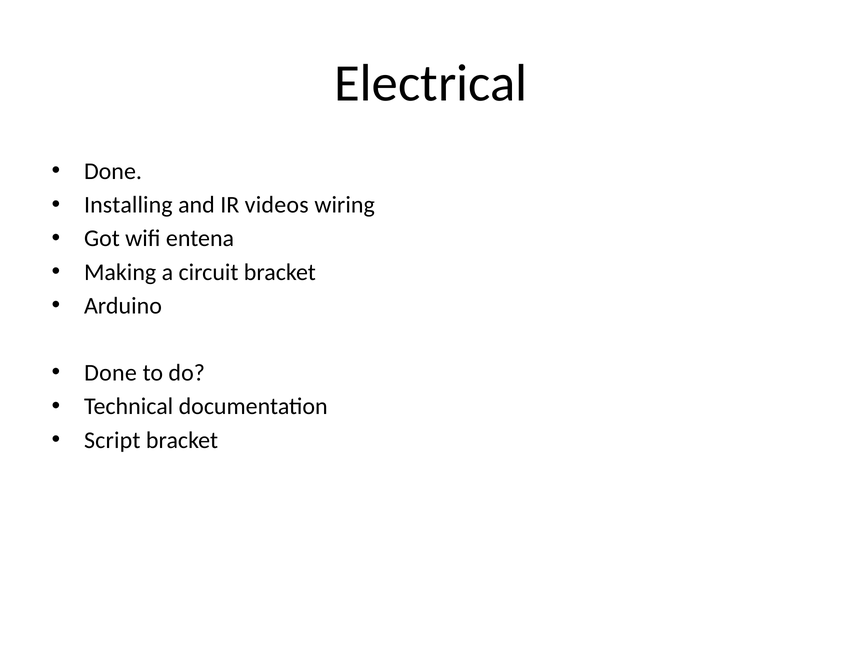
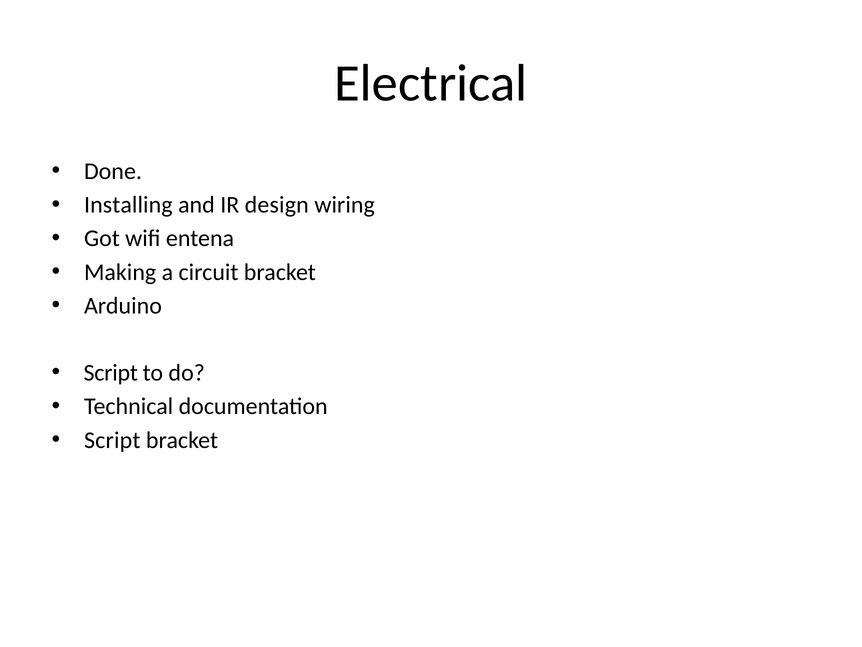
videos: videos -> design (277, 205)
Done: Done -> Script (111, 373)
